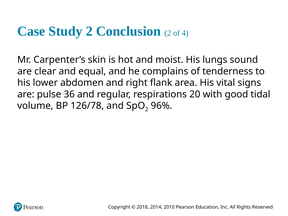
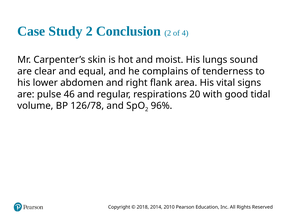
36: 36 -> 46 (69, 94)
